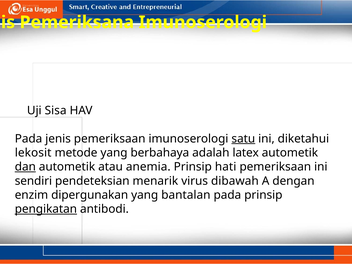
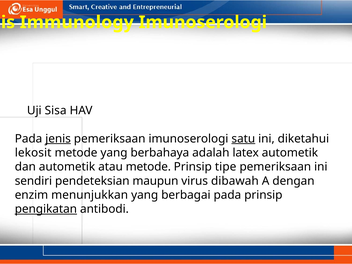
Pemeriksana: Pemeriksana -> Immunology (77, 22)
jenis underline: none -> present (58, 139)
dan underline: present -> none (25, 167)
atau anemia: anemia -> metode (148, 167)
hati: hati -> tipe (226, 167)
menarik: menarik -> maupun (155, 181)
dipergunakan: dipergunakan -> menunjukkan (90, 195)
bantalan: bantalan -> berbagai (186, 195)
